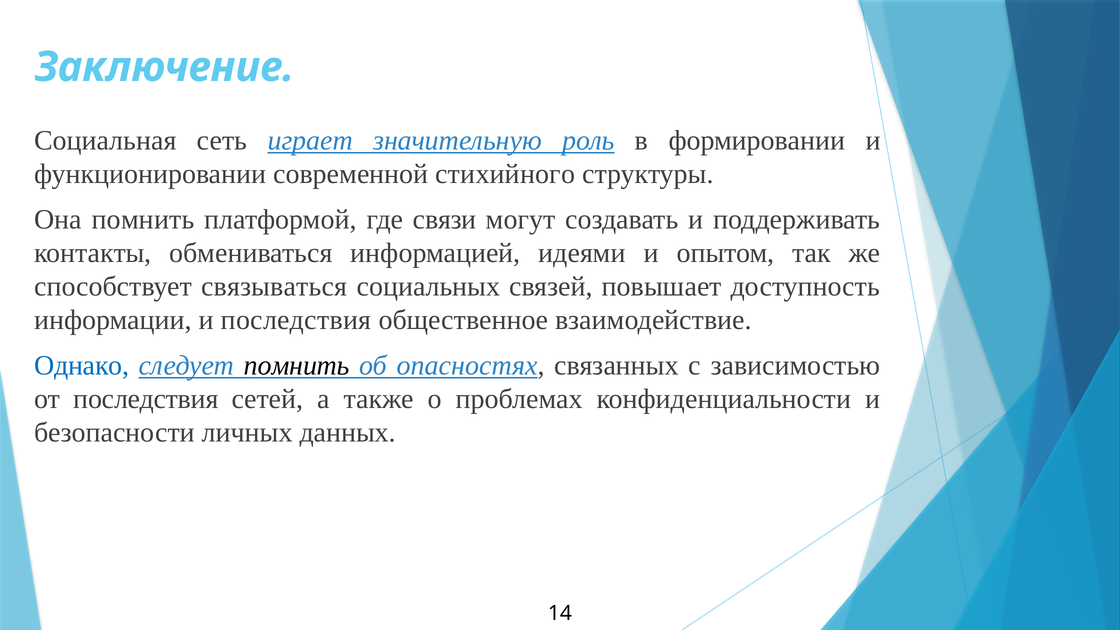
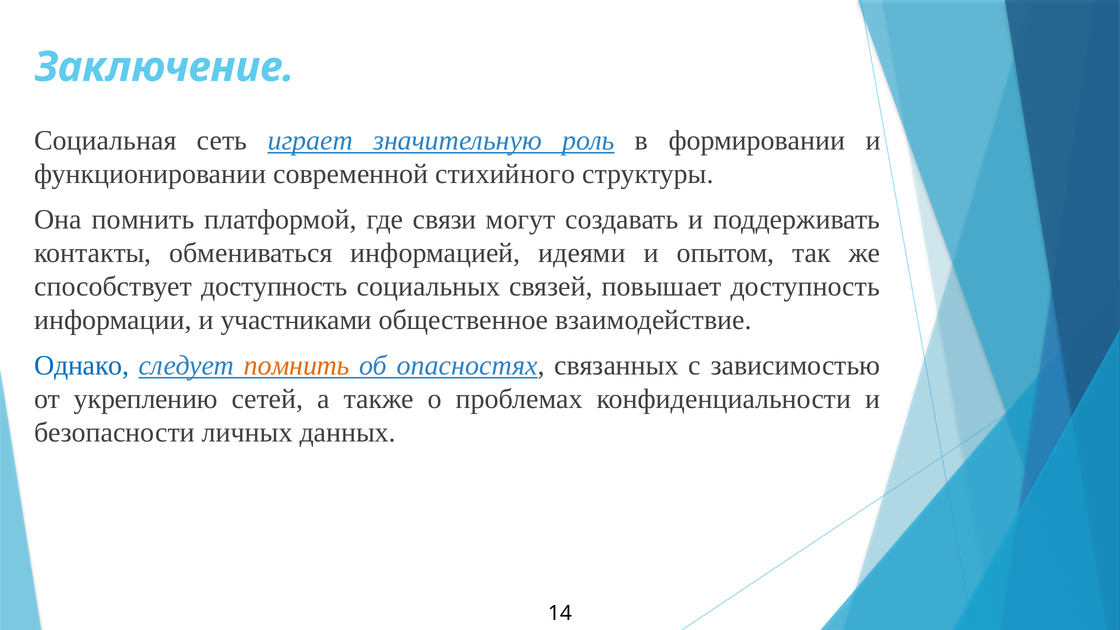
способствует связываться: связываться -> доступность (274, 287)
и последствия: последствия -> участниками (296, 320)
помнить colour: black -> orange (297, 365)
от последствия: последствия -> укреплению (146, 399)
